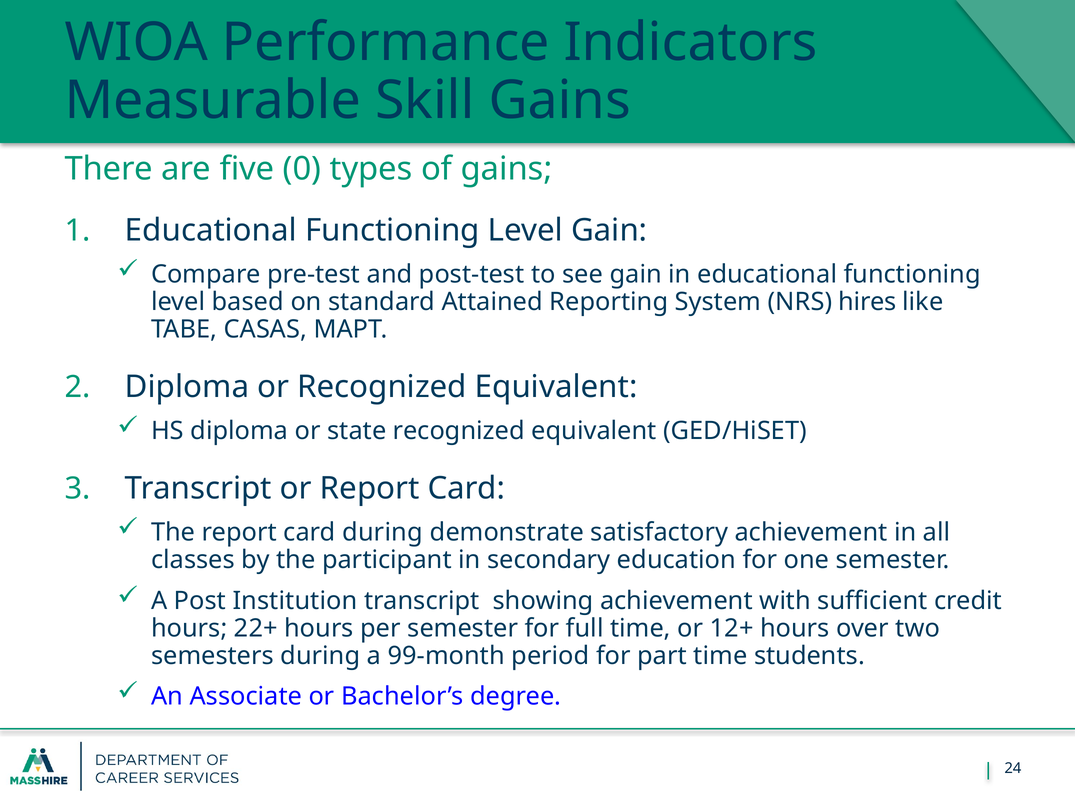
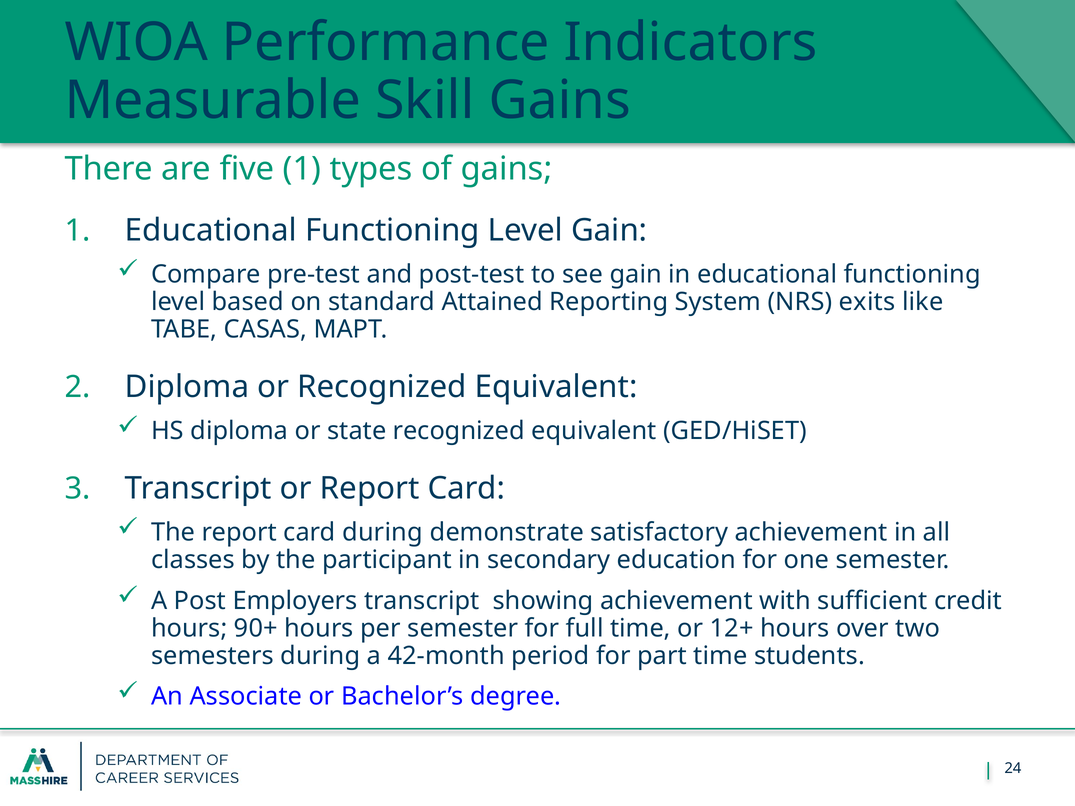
five 0: 0 -> 1 (302, 169)
hires: hires -> exits (867, 302)
Institution: Institution -> Employers (295, 601)
22+: 22+ -> 90+ (256, 628)
99-month: 99-month -> 42-month (446, 656)
